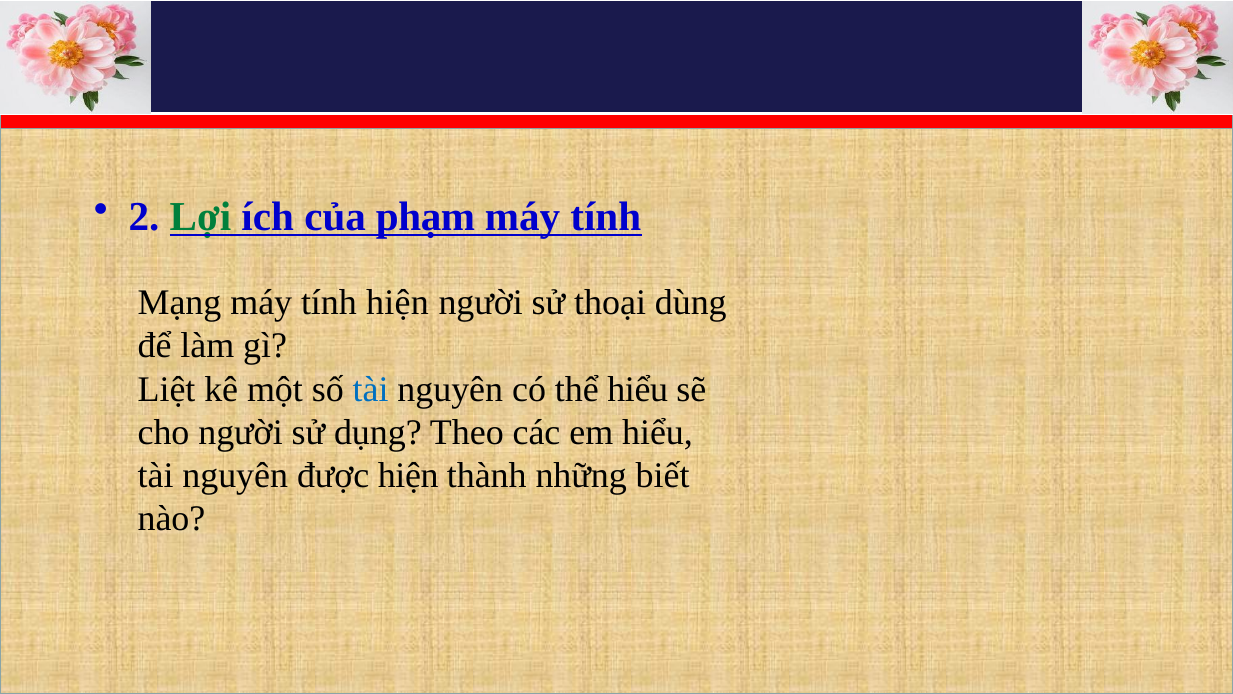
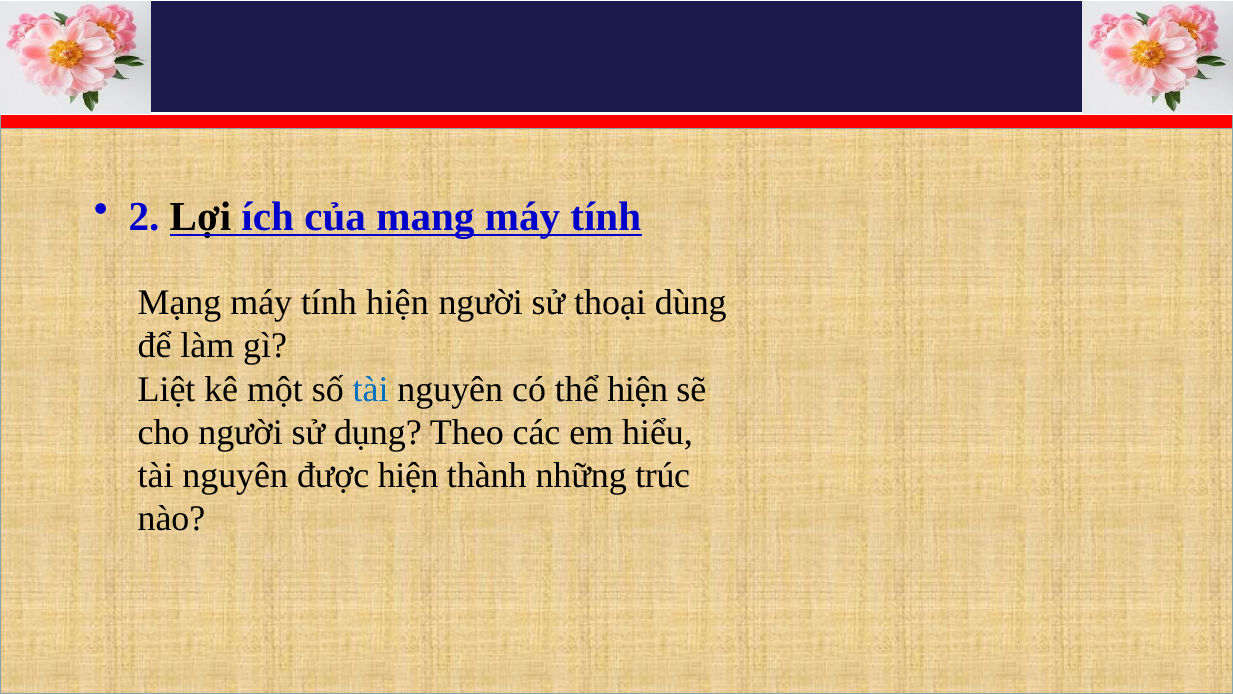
Lợi colour: green -> black (200, 217)
phạm: phạm -> mang (425, 217)
thể hiểu: hiểu -> hiện (638, 389)
biết: biết -> trúc (663, 475)
